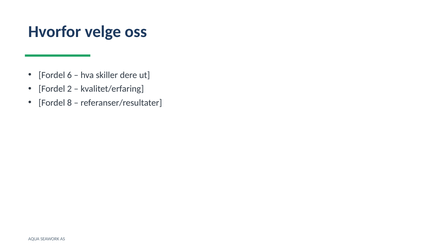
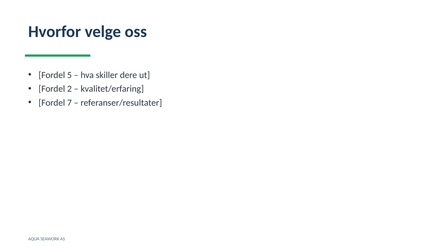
6: 6 -> 5 (69, 75)
8: 8 -> 7 (69, 103)
